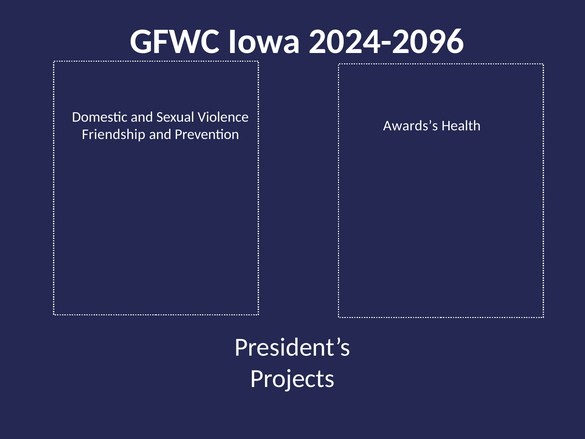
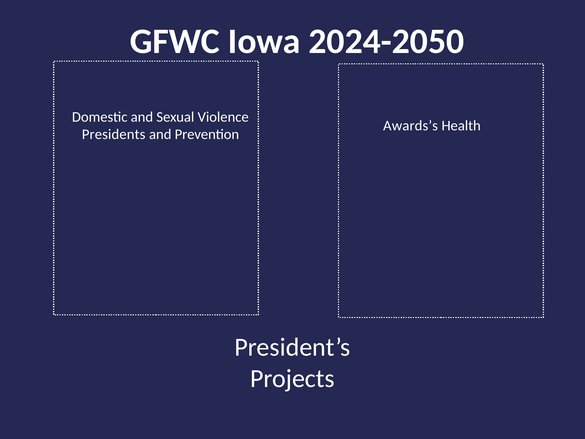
2024-2096: 2024-2096 -> 2024-2050 (386, 41)
Friendship: Friendship -> Presidents (114, 134)
